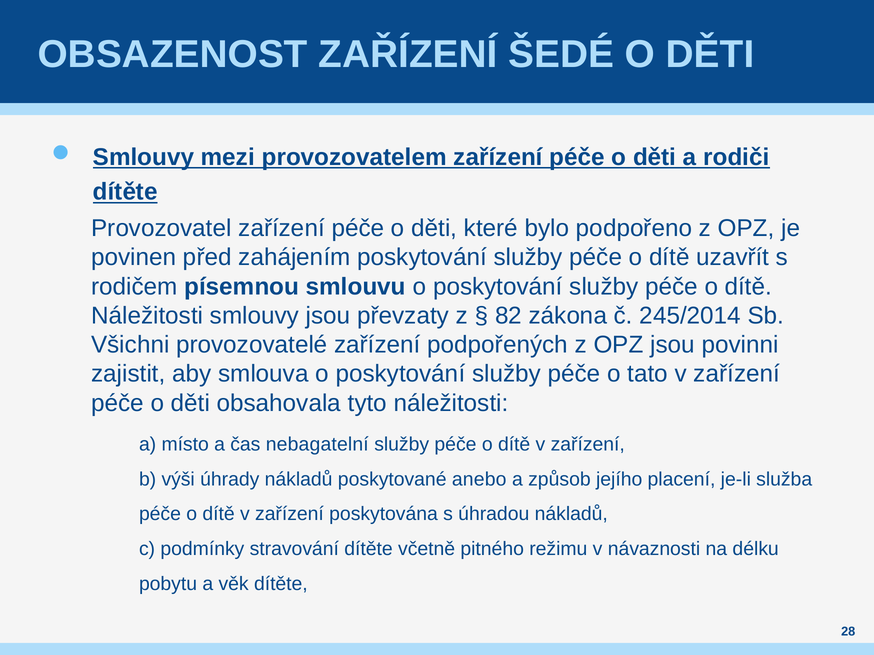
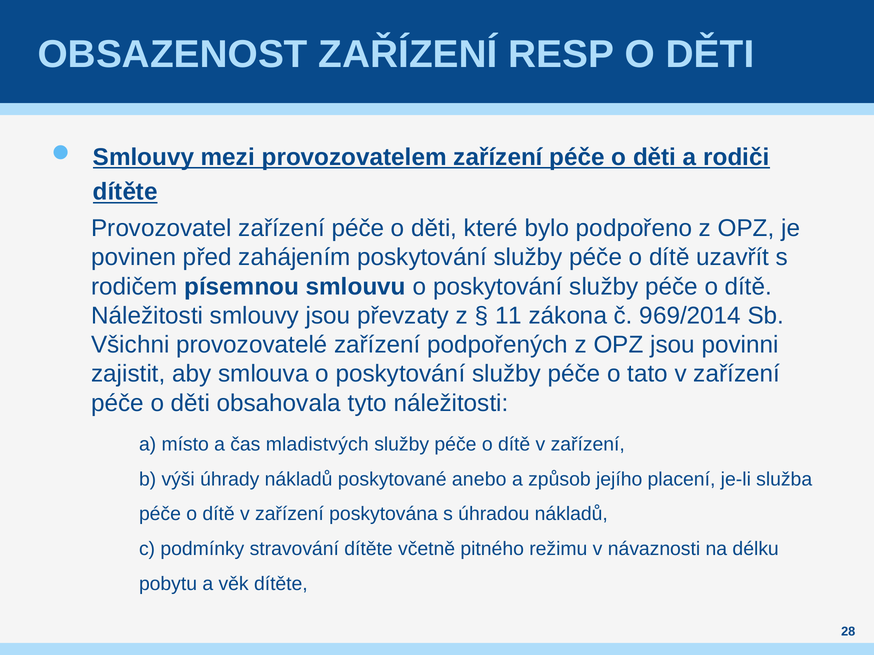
ŠEDÉ: ŠEDÉ -> RESP (561, 54)
82: 82 -> 11 (508, 316)
245/2014: 245/2014 -> 969/2014 (690, 316)
nebagatelní: nebagatelní -> mladistvých (317, 445)
